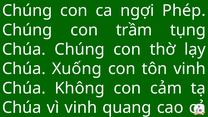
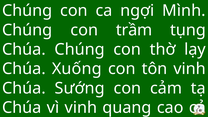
Phép: Phép -> Mình (184, 11)
Không: Không -> Sướng (80, 88)
